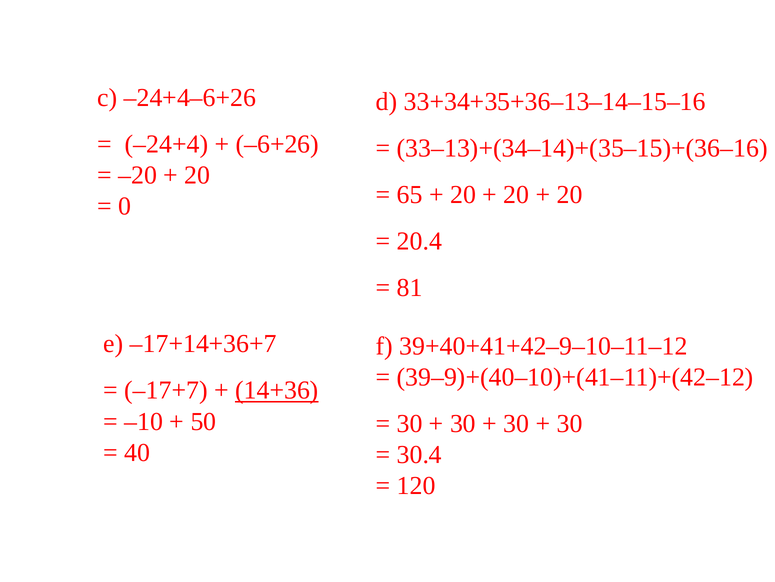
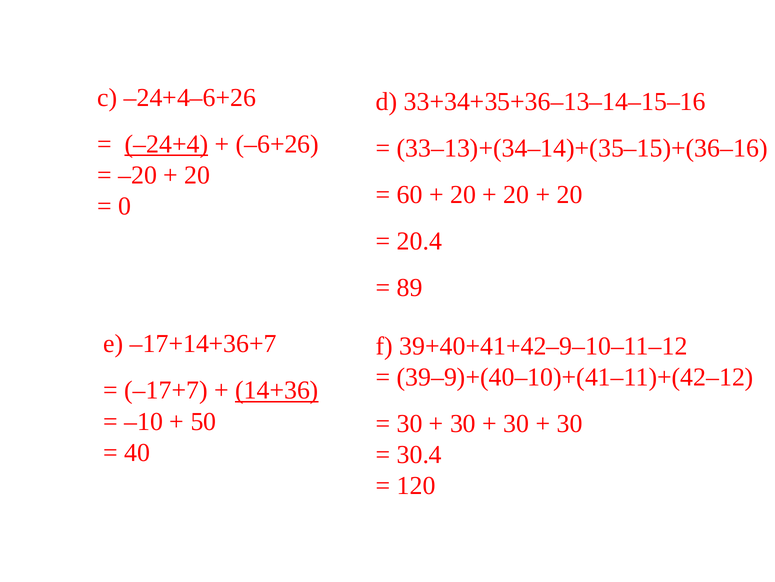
–24+4 underline: none -> present (166, 144)
65: 65 -> 60 (410, 194)
81: 81 -> 89 (410, 287)
